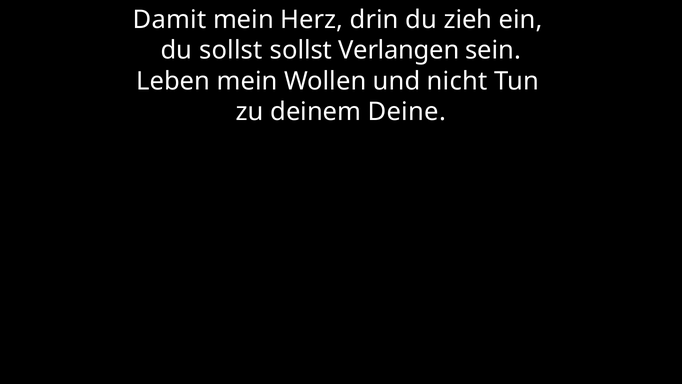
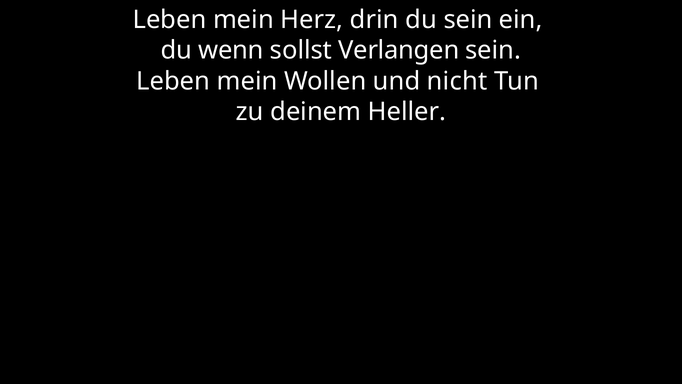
Damit: Damit -> Leben (170, 20)
du zieh: zieh -> sein (468, 20)
du sollst: sollst -> wenn (231, 50)
Deine: Deine -> Heller (407, 112)
